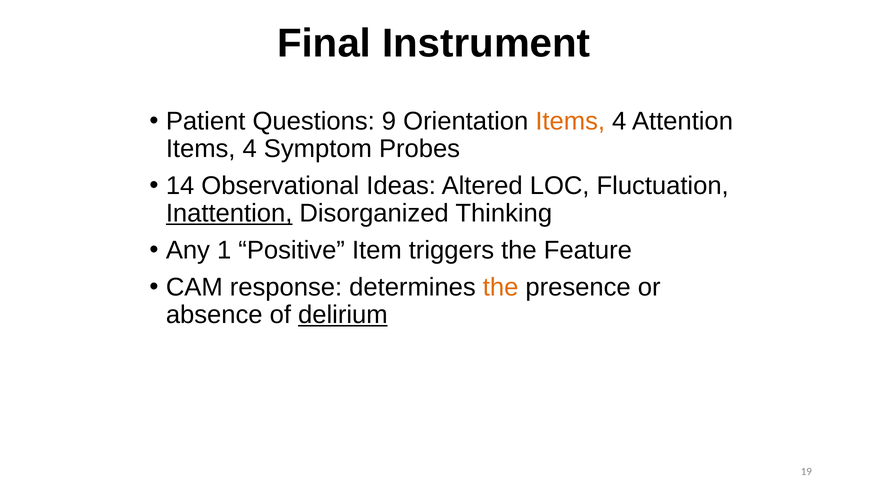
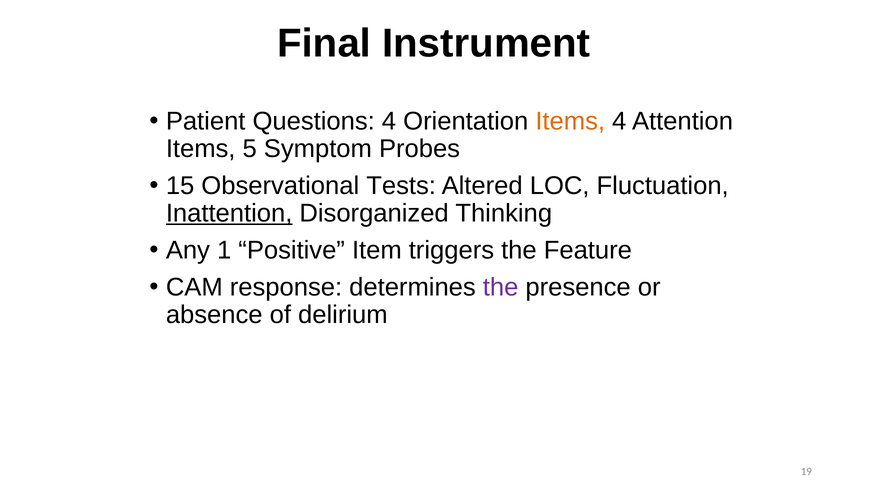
Questions 9: 9 -> 4 (389, 121)
4: 4 -> 5 (250, 149)
14: 14 -> 15 (180, 186)
Ideas: Ideas -> Tests (401, 186)
the colour: orange -> purple (501, 287)
delirium underline: present -> none (343, 315)
